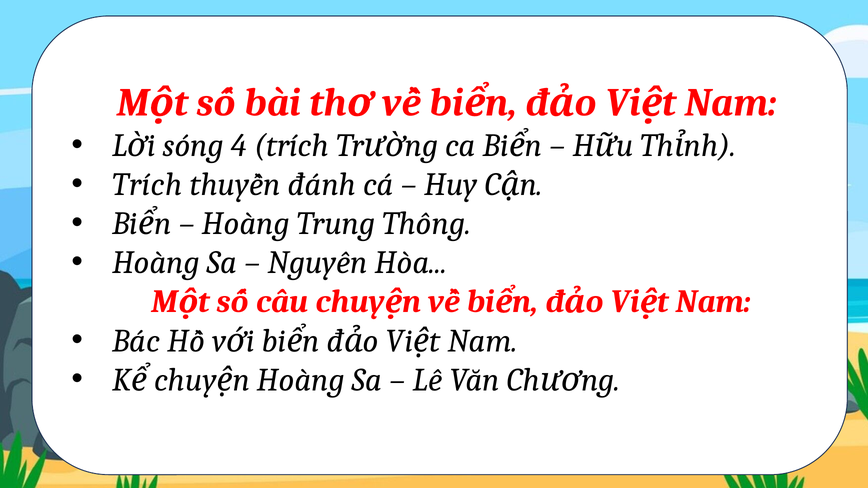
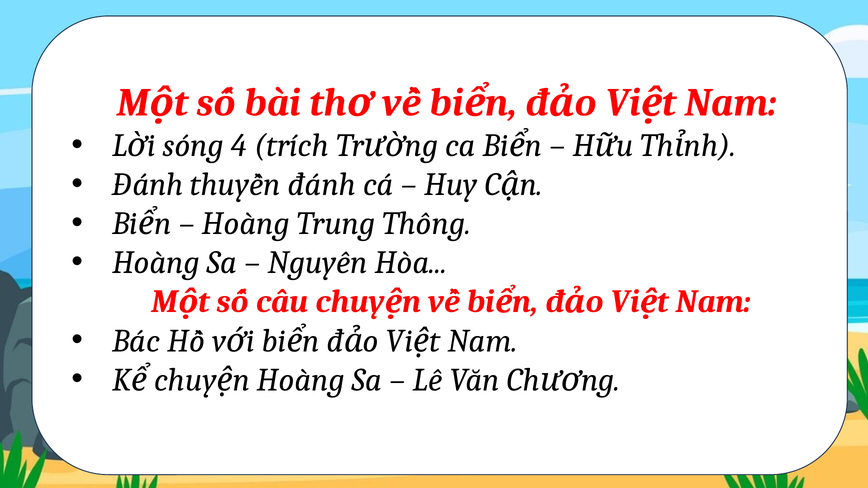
Trích: Trích -> Đánh (148, 185)
